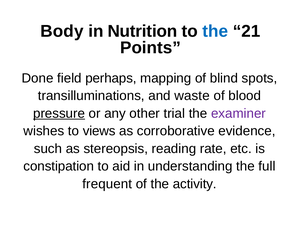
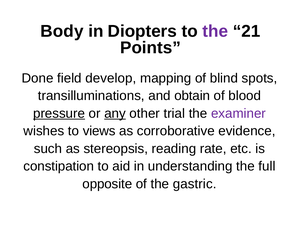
Nutrition: Nutrition -> Diopters (142, 31)
the colour: blue -> purple (215, 31)
perhaps: perhaps -> develop (111, 78)
waste: waste -> obtain (192, 96)
any underline: none -> present (115, 113)
frequent: frequent -> opposite (107, 184)
activity: activity -> gastric (195, 184)
